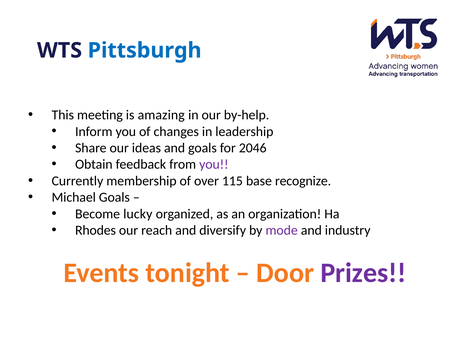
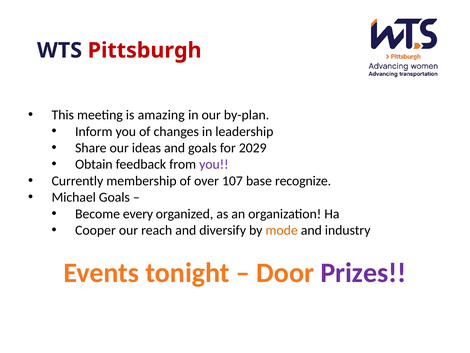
Pittsburgh colour: blue -> red (145, 50)
by-help: by-help -> by-plan (247, 115)
2046: 2046 -> 2029 (253, 148)
115: 115 -> 107 (232, 181)
lucky: lucky -> every (138, 214)
Rhodes: Rhodes -> Cooper (95, 230)
mode colour: purple -> orange (282, 230)
